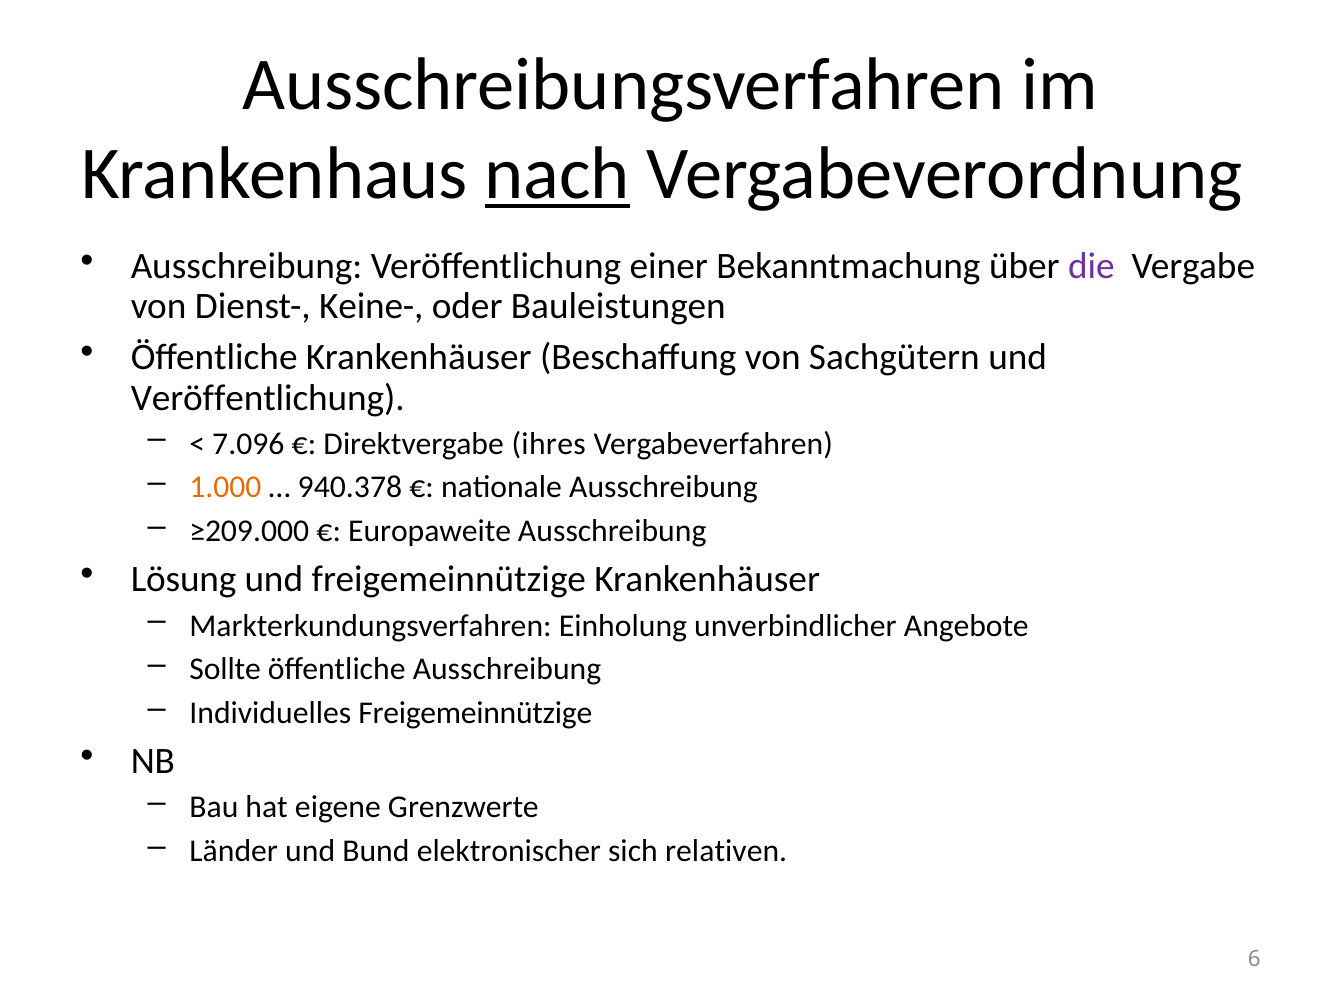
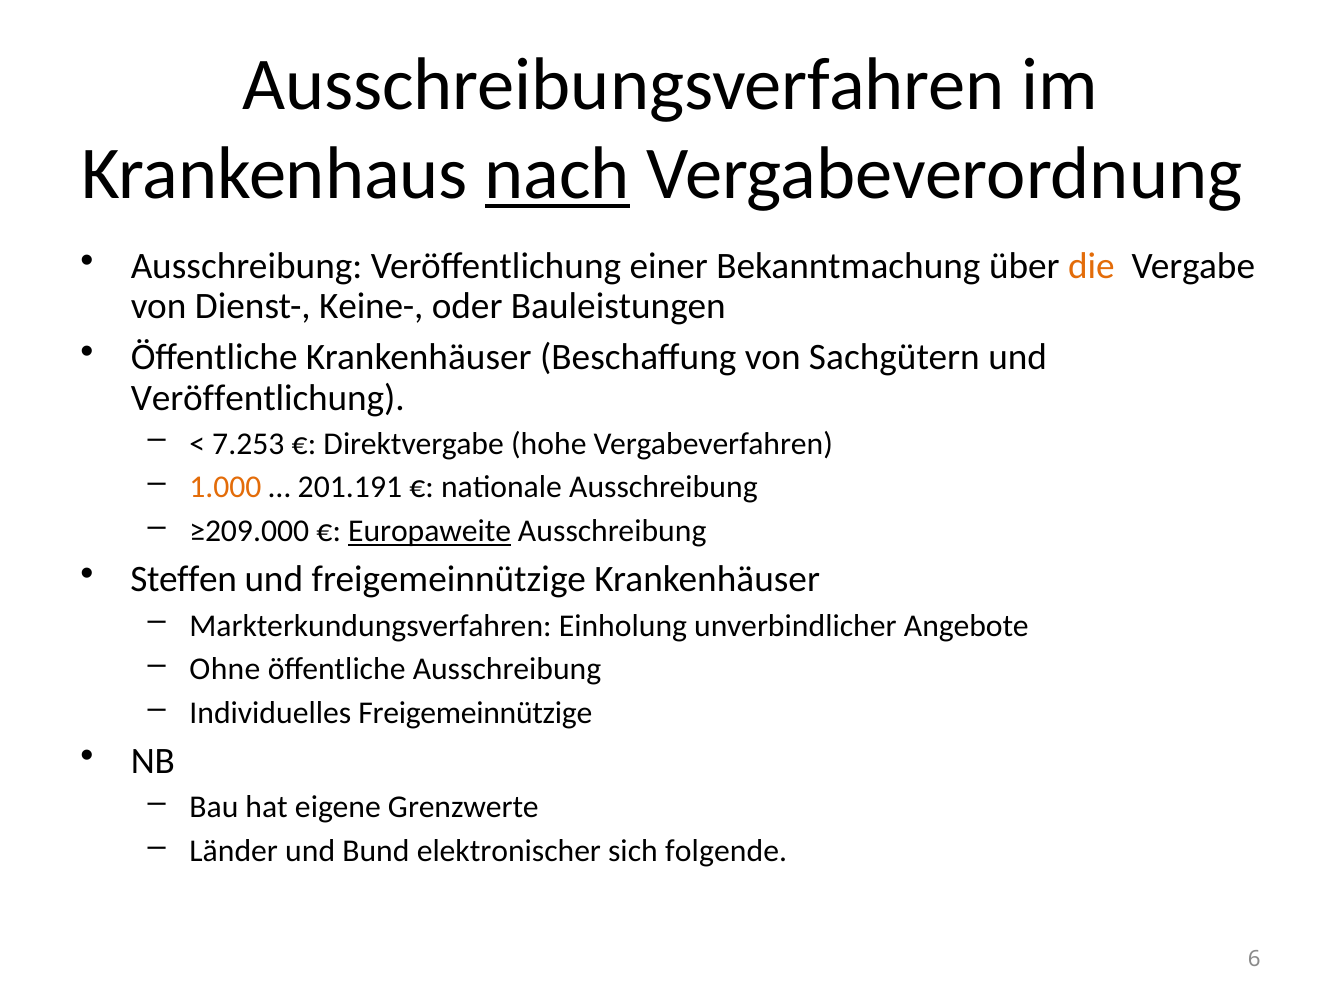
die colour: purple -> orange (1091, 266)
7.096: 7.096 -> 7.253 (248, 444)
ihres: ihres -> hohe (549, 444)
940.378: 940.378 -> 201.191 (350, 487)
Europaweite underline: none -> present (430, 531)
Lösung: Lösung -> Steffen (184, 580)
Sollte: Sollte -> Ohne (225, 669)
relativen: relativen -> folgende (726, 851)
